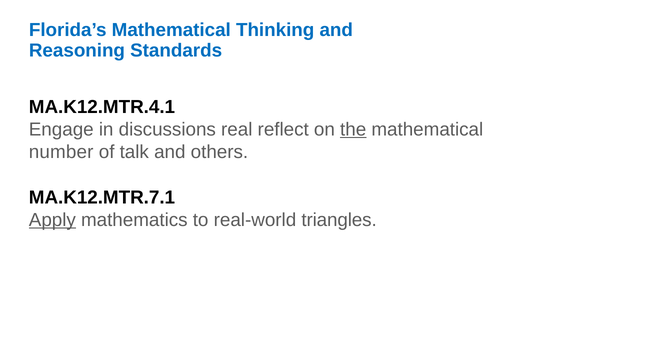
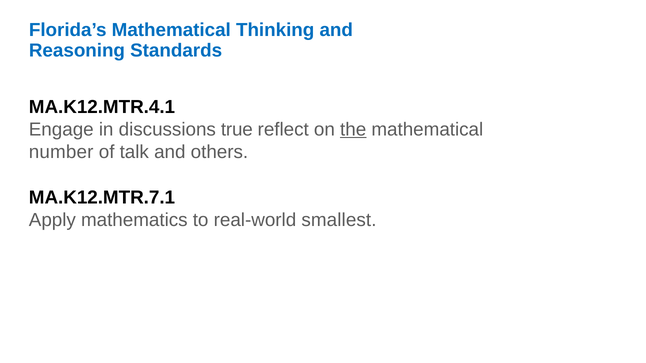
real: real -> true (237, 130)
Apply underline: present -> none (52, 220)
triangles: triangles -> smallest (339, 220)
